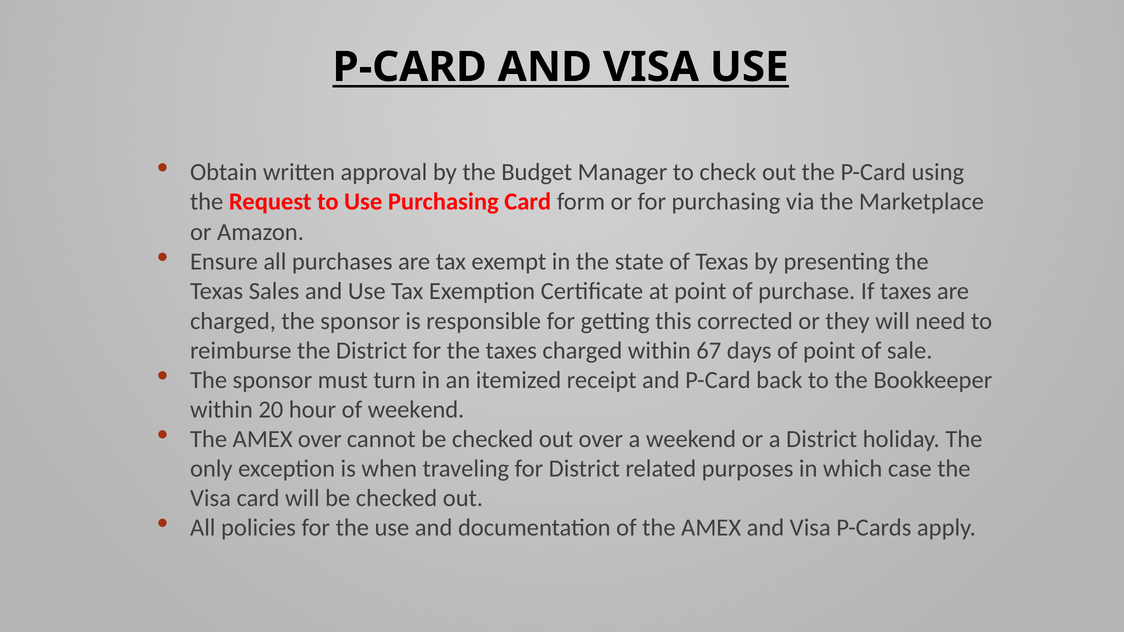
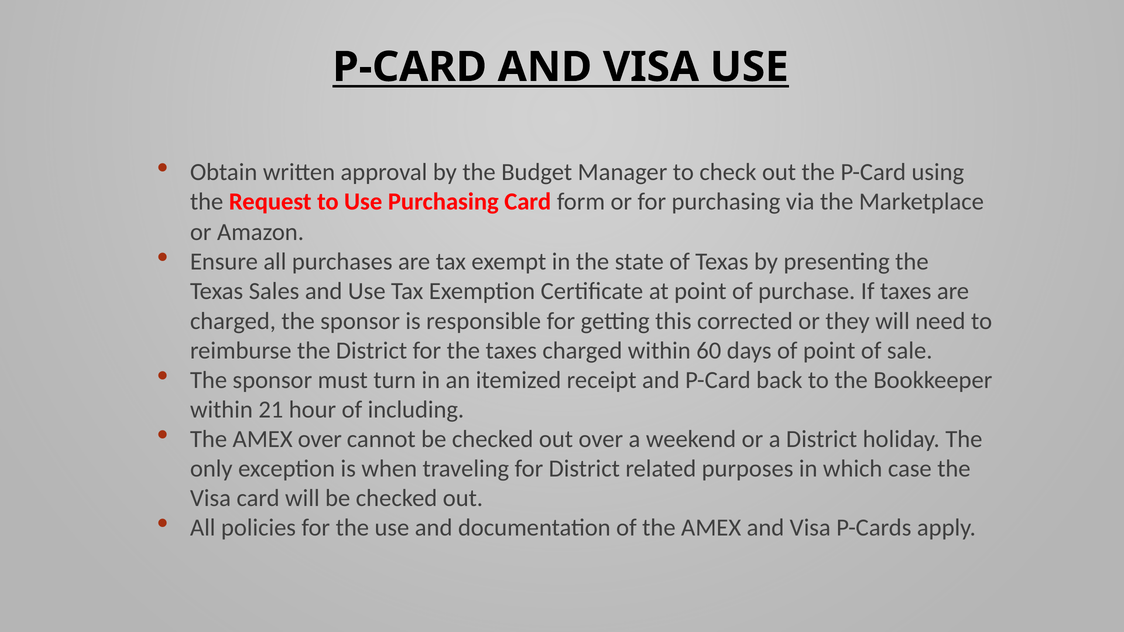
67: 67 -> 60 (709, 351)
20: 20 -> 21 (271, 410)
of weekend: weekend -> including (416, 410)
